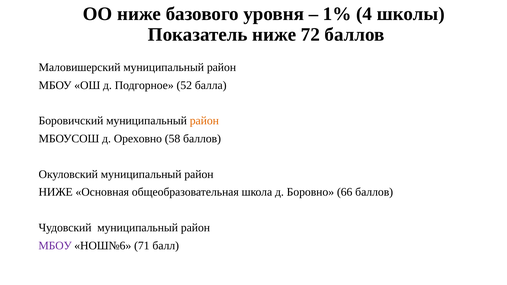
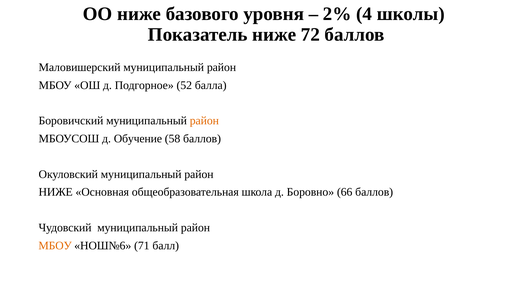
1%: 1% -> 2% (337, 14)
Ореховно: Ореховно -> Обучение (138, 139)
МБОУ colour: purple -> orange (55, 246)
